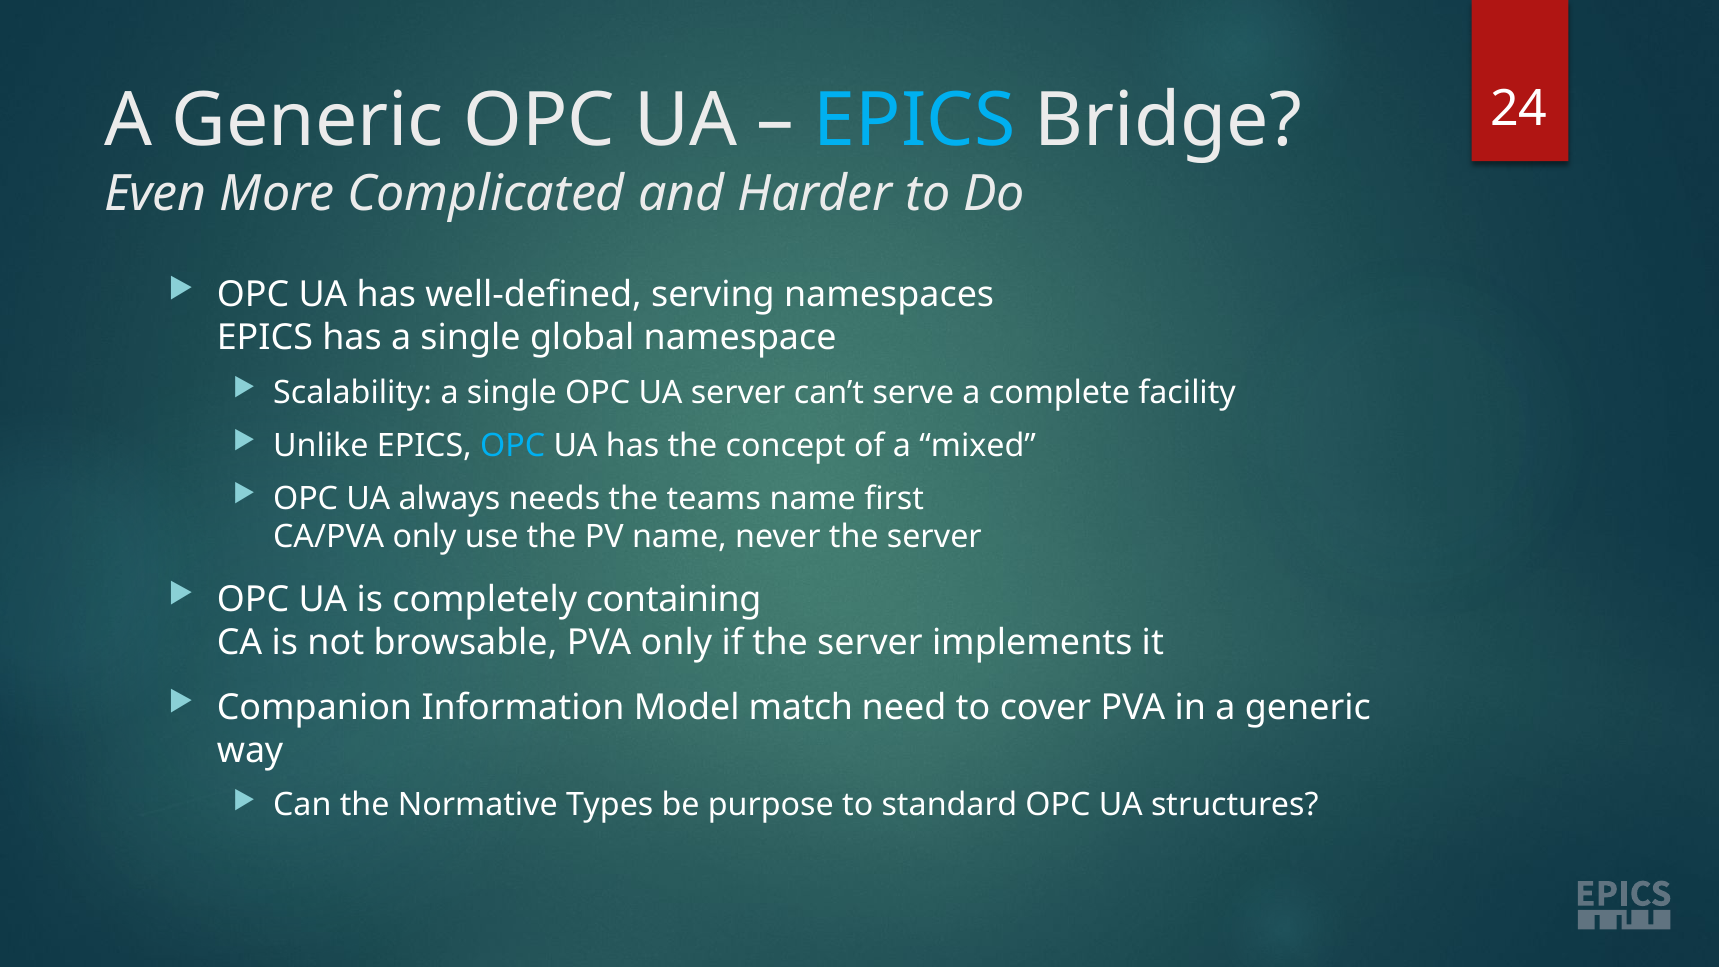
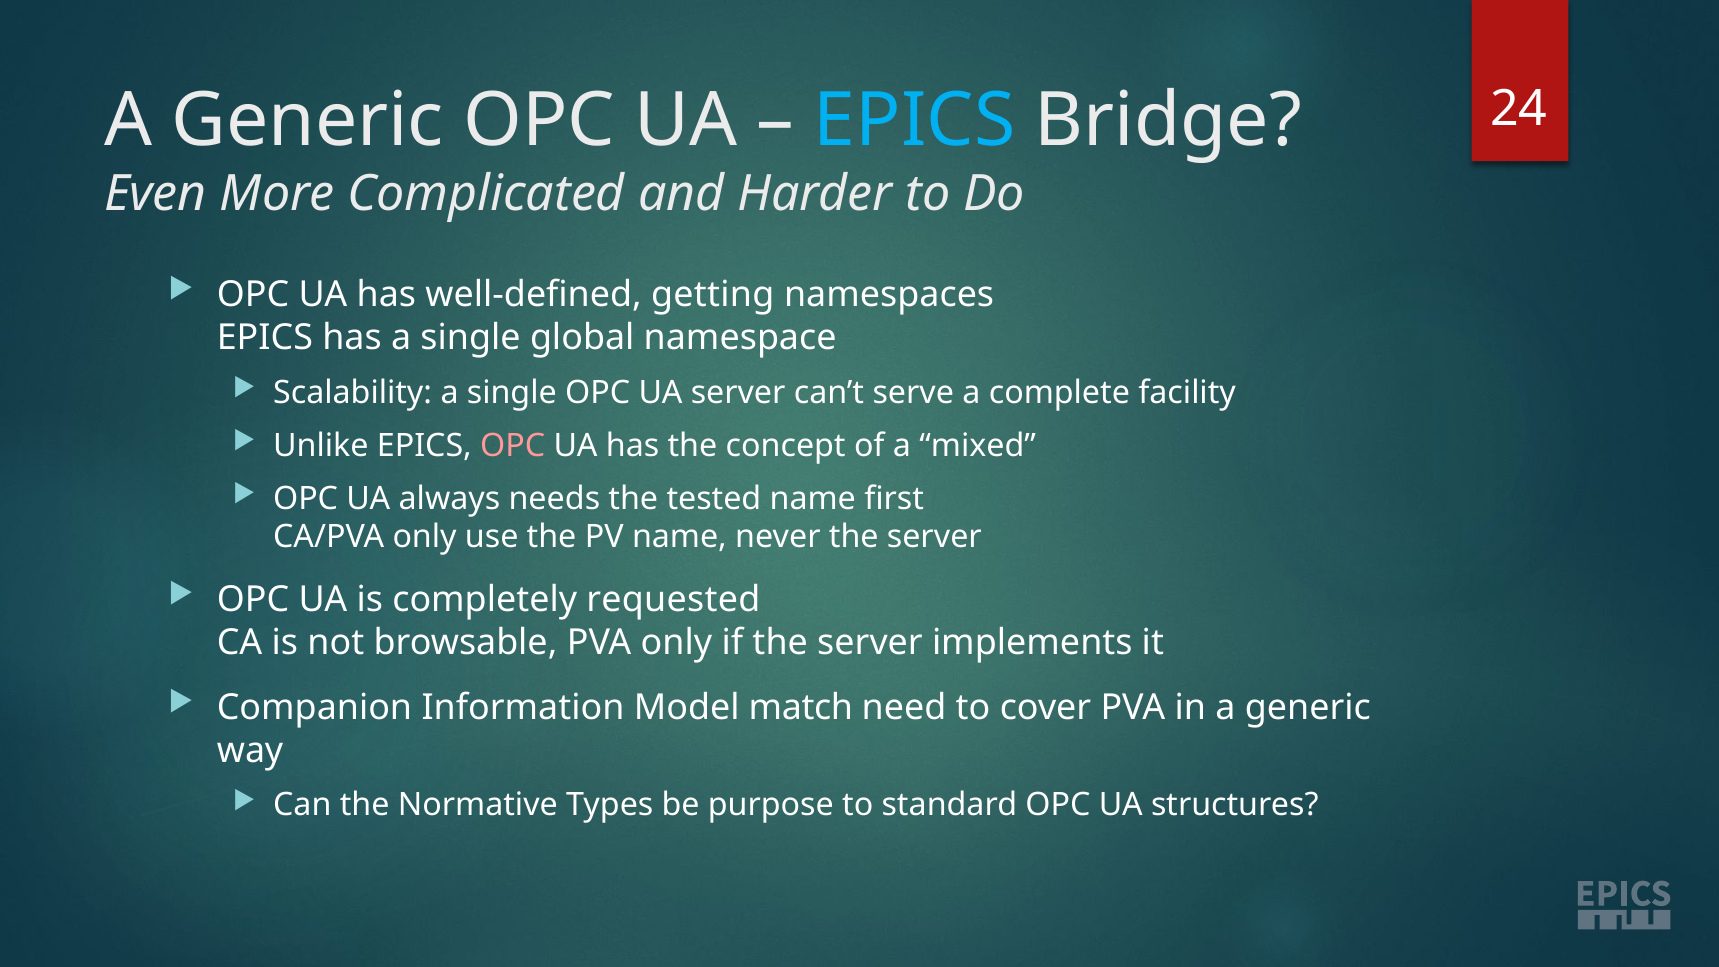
serving: serving -> getting (713, 294)
OPC colour: light blue -> pink (513, 445)
teams: teams -> tested (714, 498)
containing: containing -> requested (673, 600)
